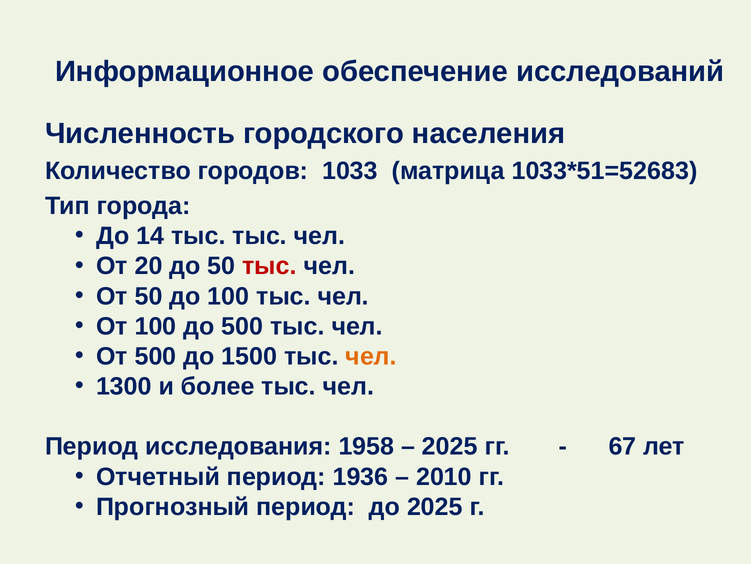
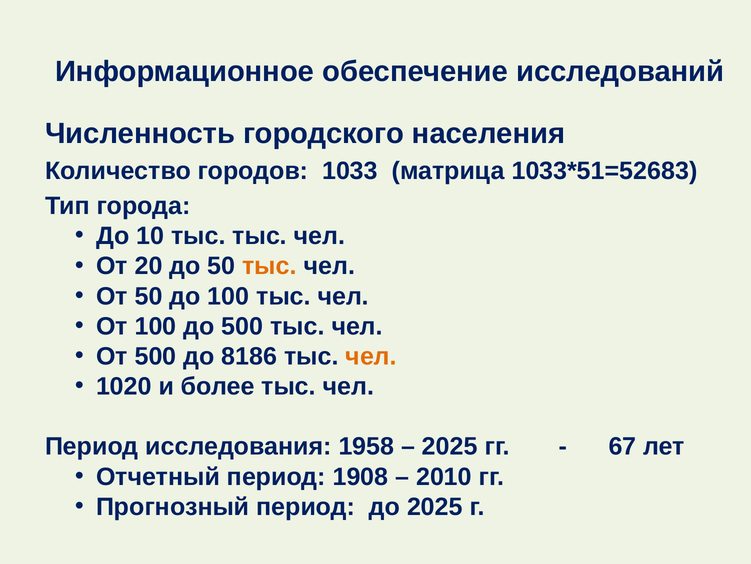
14: 14 -> 10 (150, 236)
тыс colour: red -> orange (269, 266)
1500: 1500 -> 8186 (249, 356)
1300: 1300 -> 1020 (124, 386)
1936: 1936 -> 1908 (361, 476)
